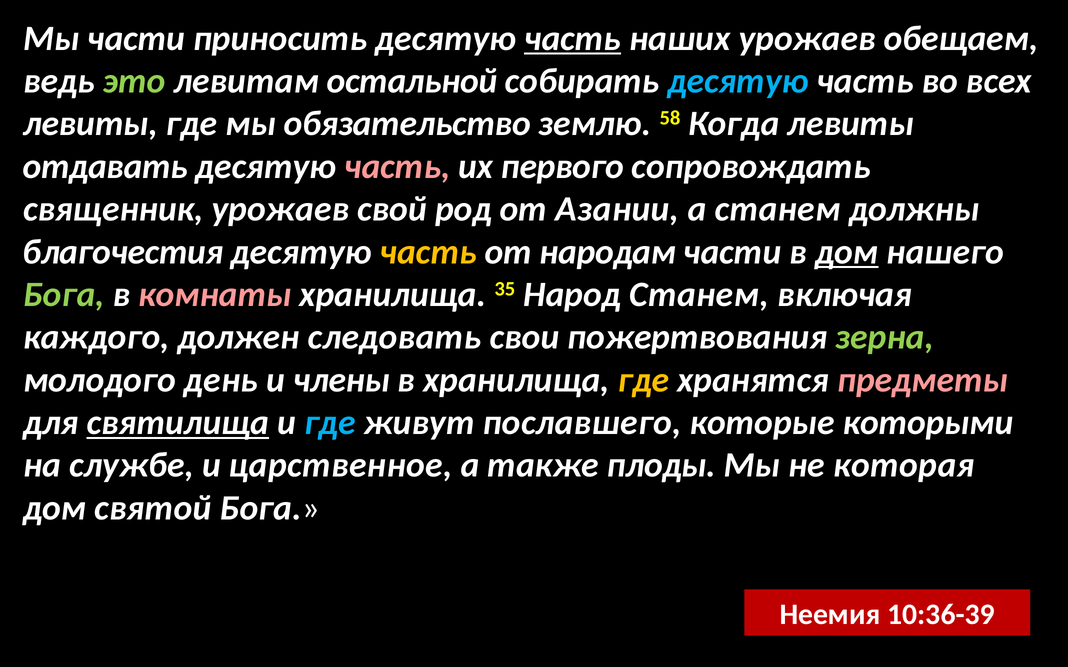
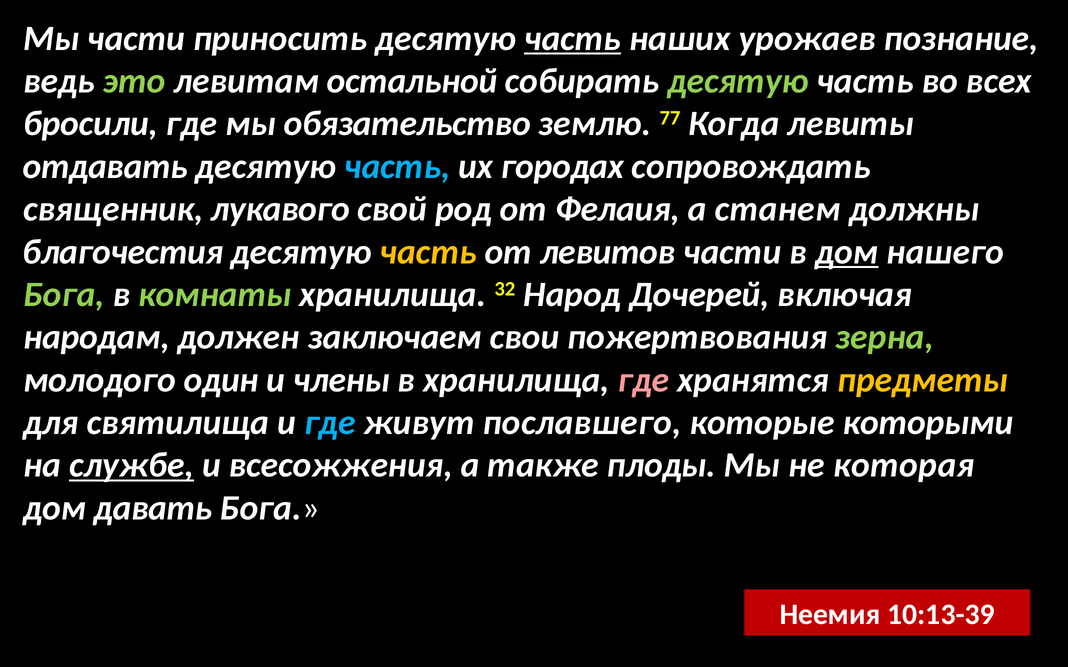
обещаем: обещаем -> познание (961, 38)
десятую colour: light blue -> light green (738, 81)
левиты: левиты -> бросили (90, 124)
58: 58 -> 77 (670, 118)
часть colour: pink -> light blue (397, 167)
первого: первого -> городах (563, 167)
священник урожаев: урожаев -> лукавого (281, 209)
Азании: Азании -> Фелаия (618, 209)
народам: народам -> левитов (608, 252)
комнаты colour: pink -> light green (215, 295)
35: 35 -> 32 (505, 289)
Народ Станем: Станем -> Дочерей (699, 295)
каждого: каждого -> народам (96, 337)
следовать: следовать -> заключаем (395, 337)
день: день -> один (221, 380)
где colour: yellow -> pink (643, 380)
предметы colour: pink -> yellow (923, 380)
святилища underline: present -> none (178, 423)
службе underline: none -> present (132, 466)
царственное: царственное -> всесожжения (341, 466)
святой: святой -> давать (153, 508)
10:36-39: 10:36-39 -> 10:13-39 (941, 615)
